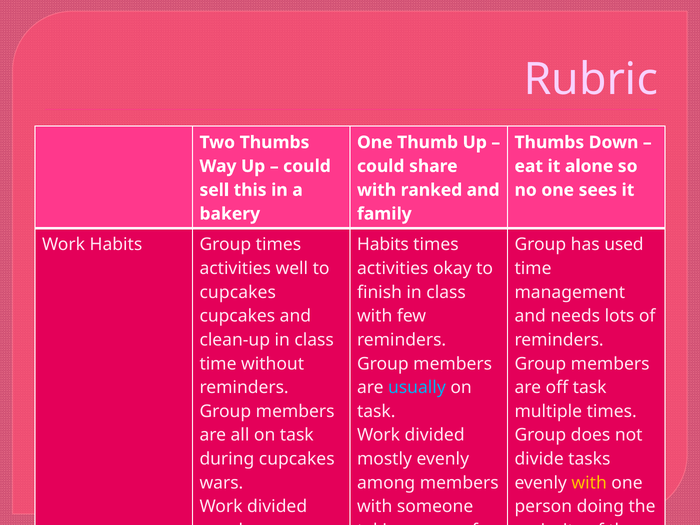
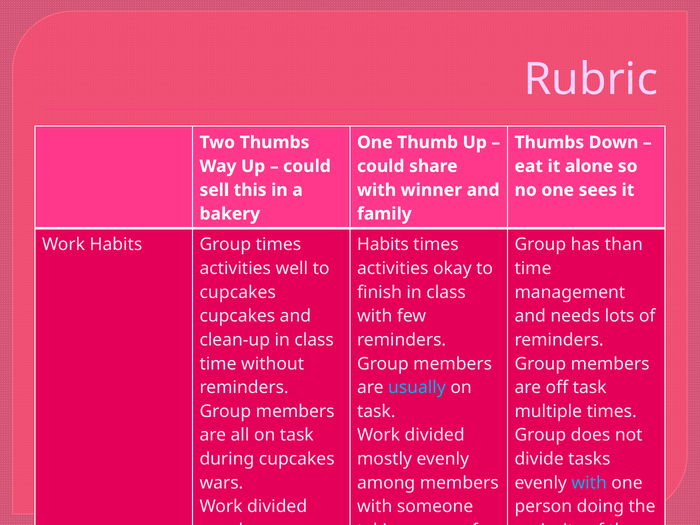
ranked: ranked -> winner (431, 190)
used: used -> than (624, 245)
with colour: yellow -> light blue (589, 483)
